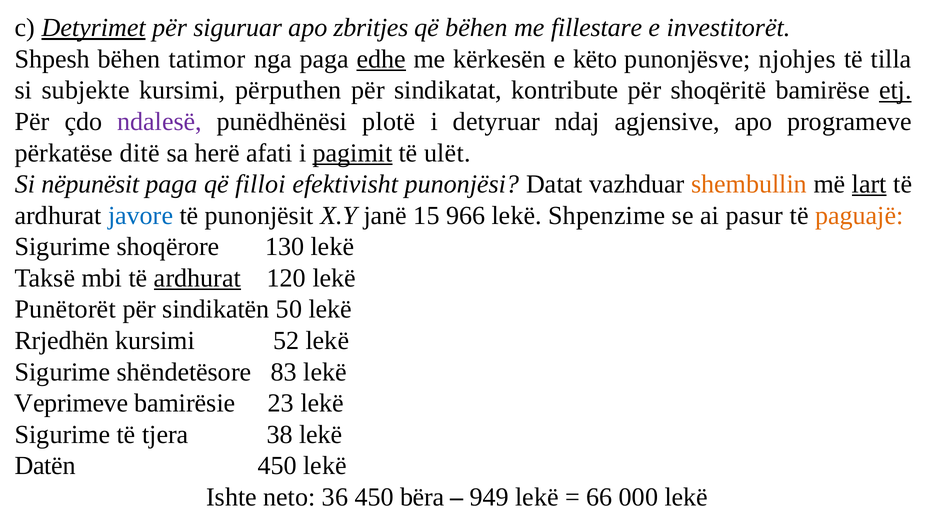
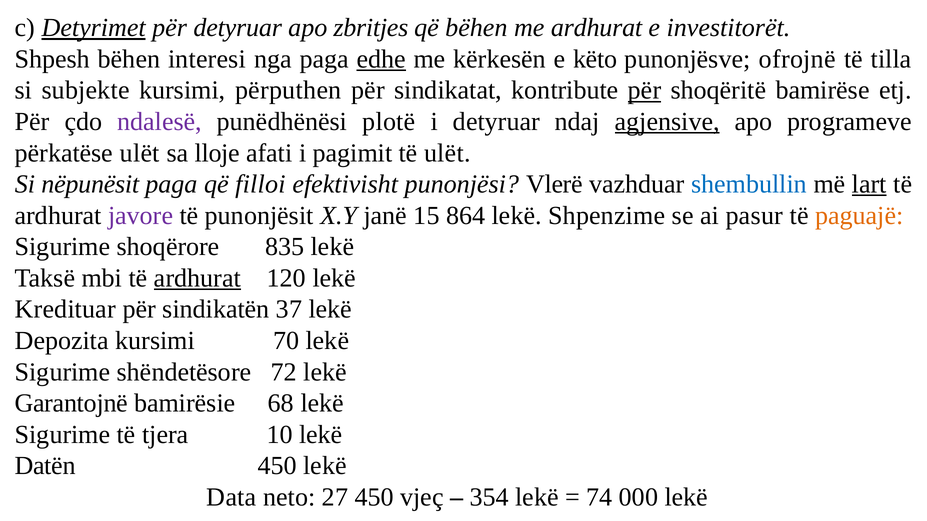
për siguruar: siguruar -> detyruar (238, 28)
me fillestare: fillestare -> ardhurat (597, 28)
tatimor: tatimor -> interesi (207, 59)
njohjes: njohjes -> ofrojnë (797, 59)
për underline: none -> present (645, 90)
etj underline: present -> none (895, 90)
agjensive underline: none -> present (667, 122)
përkatëse ditë: ditë -> ulët (140, 153)
herë: herë -> lloje (217, 153)
pagimit underline: present -> none (352, 153)
Datat: Datat -> Vlerë (554, 184)
shembullin colour: orange -> blue (749, 184)
javore colour: blue -> purple (141, 216)
966: 966 -> 864 (466, 216)
130: 130 -> 835 (285, 247)
Punëtorët: Punëtorët -> Kredituar (65, 310)
50: 50 -> 37 (289, 310)
Rrjedhën: Rrjedhën -> Depozita (62, 341)
52: 52 -> 70 (286, 341)
83: 83 -> 72 (284, 372)
Veprimeve: Veprimeve -> Garantojnë (71, 404)
23: 23 -> 68 (281, 404)
38: 38 -> 10 (280, 435)
Ishte: Ishte -> Data (231, 497)
36: 36 -> 27 (335, 497)
bëra: bëra -> vjeç (422, 497)
949: 949 -> 354 (489, 497)
66: 66 -> 74 (599, 497)
